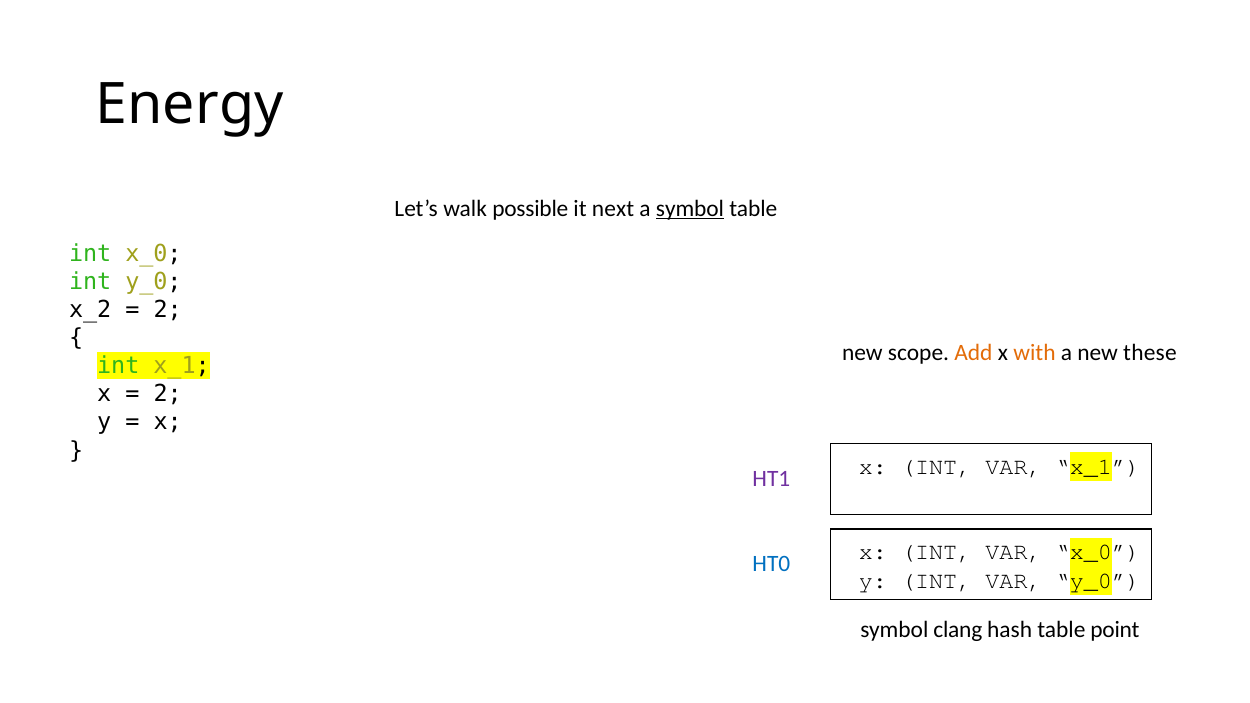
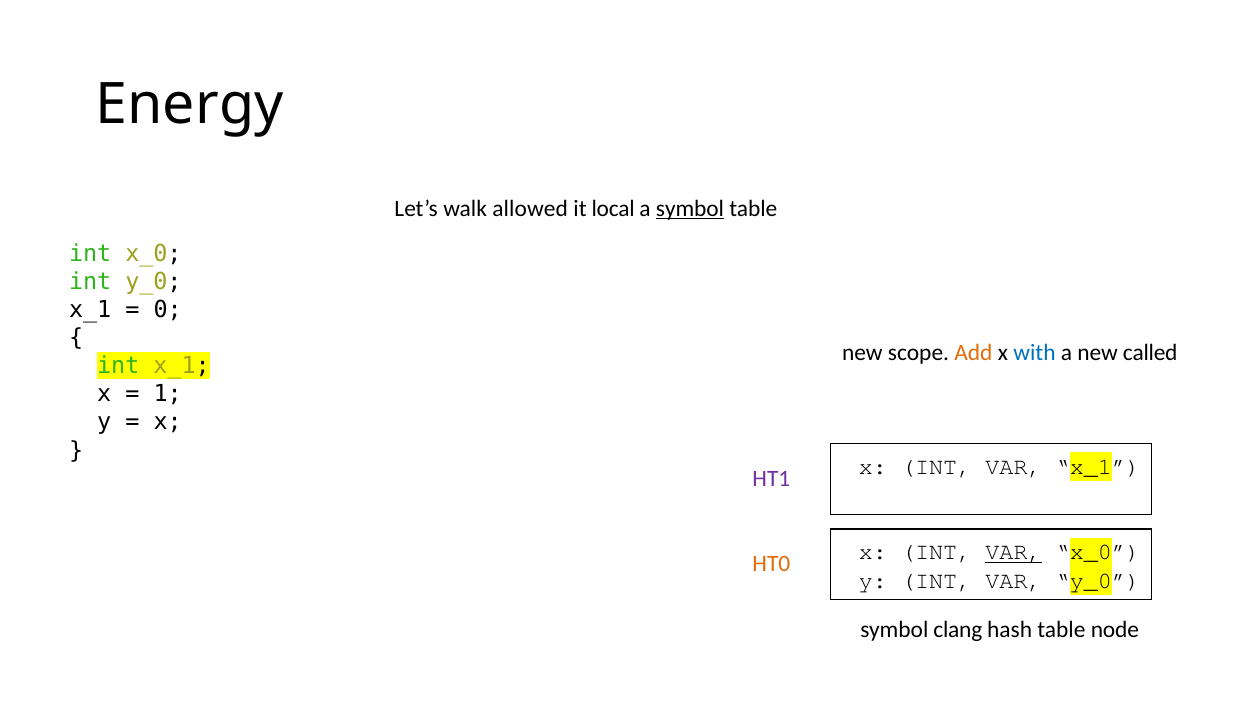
possible: possible -> allowed (530, 209)
next: next -> local (613, 209)
x_2: x_2 -> x_1 (90, 310)
2: 2 -> 0 (168, 310)
with colour: orange -> blue (1034, 353)
these: these -> called (1150, 353)
2: 2 -> 1 (168, 394)
VAR underline: none -> present (1014, 552)
HT0 colour: blue -> orange (771, 564)
point: point -> node (1115, 630)
